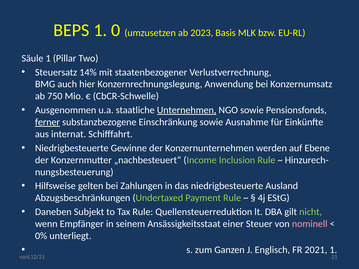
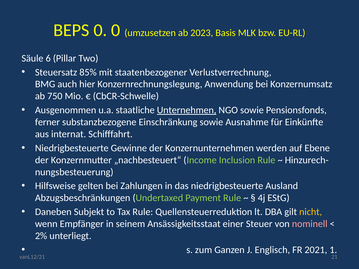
BEPS 1: 1 -> 0 (100, 30)
Säule 1: 1 -> 6 (48, 58)
14%: 14% -> 85% (88, 72)
ferner underline: present -> none (47, 122)
nicht colour: light green -> yellow (311, 212)
0%: 0% -> 2% (41, 236)
